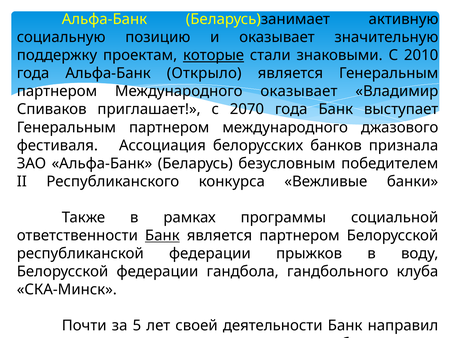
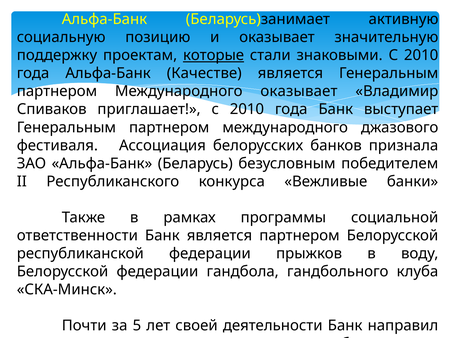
Открыло: Открыло -> Качестве (204, 73)
приглашает с 2070: 2070 -> 2010 (247, 109)
Банк underline: present -> none (162, 235)
